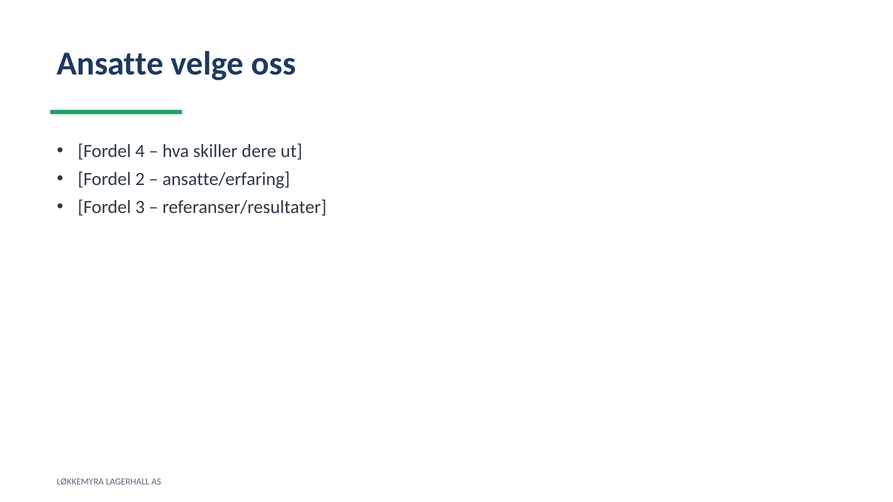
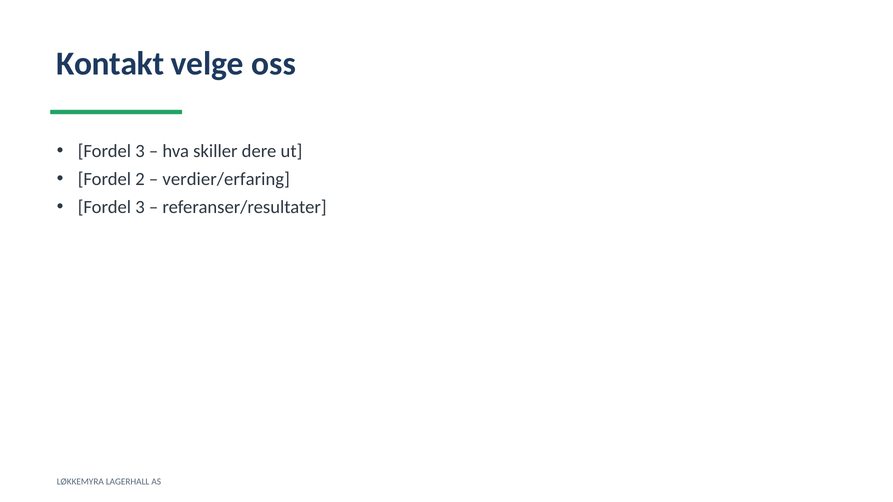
Ansatte: Ansatte -> Kontakt (110, 64)
4: 4 -> 3 (140, 151)
ansatte/erfaring: ansatte/erfaring -> verdier/erfaring (226, 179)
